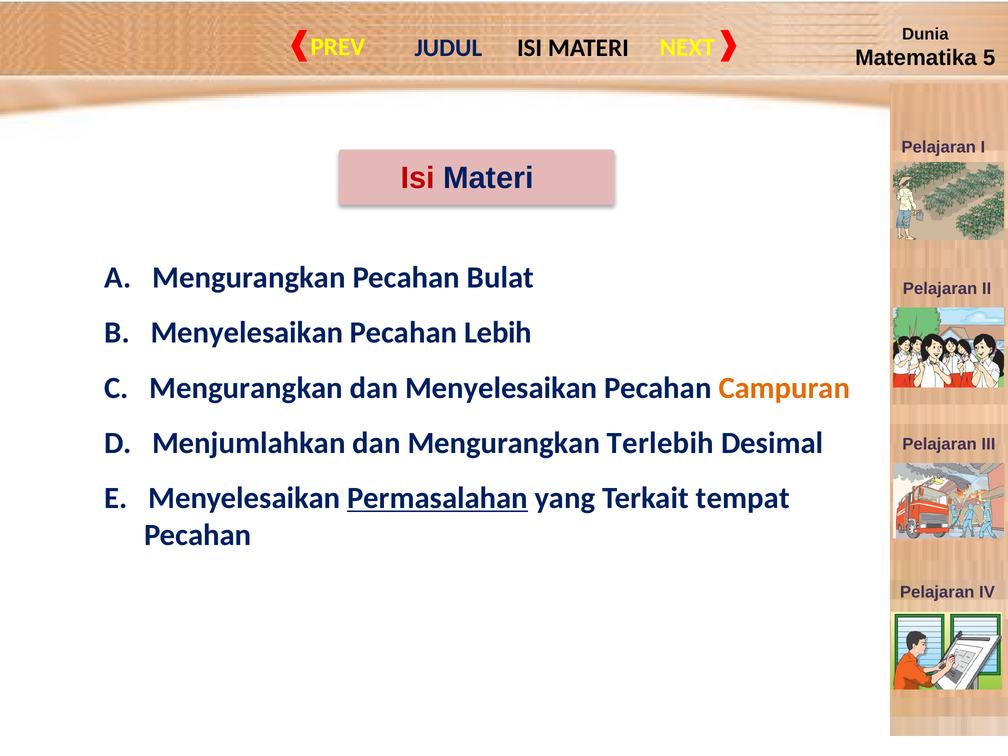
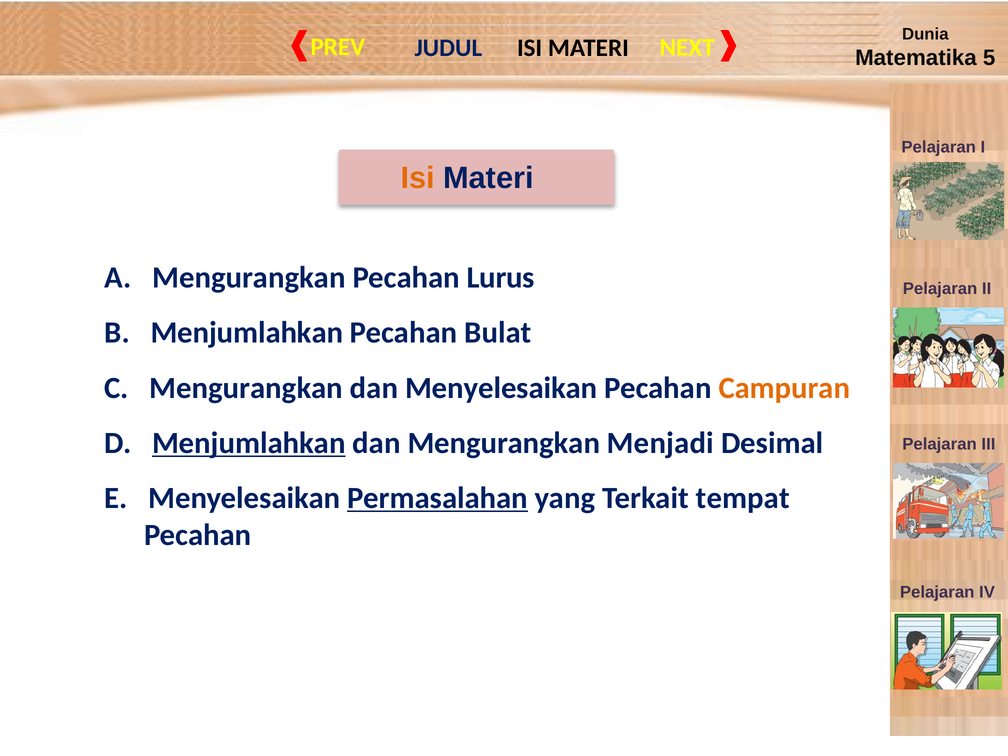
Isi colour: red -> orange (418, 178)
Bulat: Bulat -> Lurus (501, 278)
B Menyelesaikan: Menyelesaikan -> Menjumlahkan (247, 333)
Lebih: Lebih -> Bulat (498, 333)
Menjumlahkan underline: none -> present (249, 443)
Terlebih: Terlebih -> Menjadi (660, 443)
